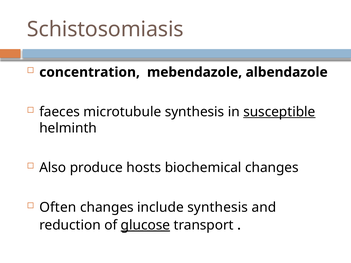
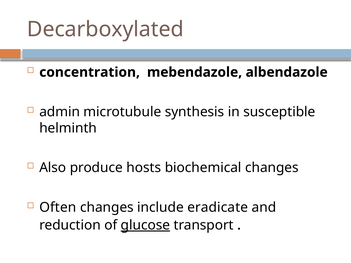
Schistosomiasis: Schistosomiasis -> Decarboxylated (105, 29)
faeces: faeces -> admin (60, 112)
susceptible underline: present -> none (279, 112)
include synthesis: synthesis -> eradicate (218, 208)
